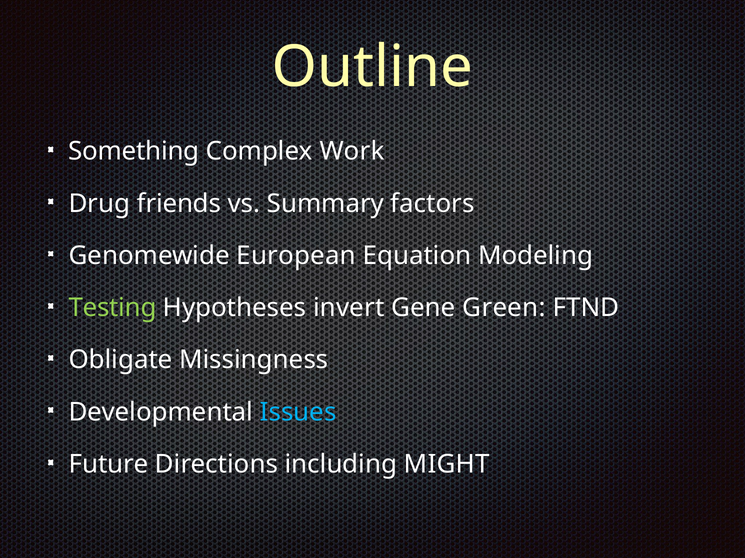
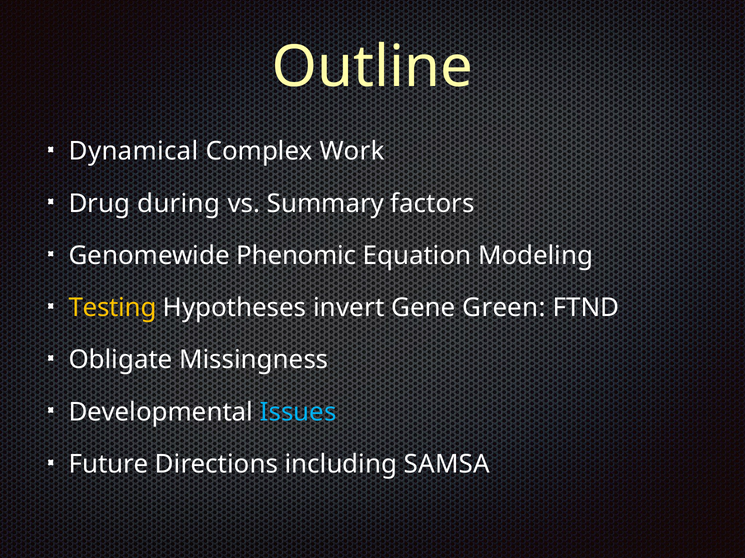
Something: Something -> Dynamical (134, 152)
friends: friends -> during (179, 204)
European: European -> Phenomic (296, 256)
Testing colour: light green -> yellow (113, 308)
MIGHT: MIGHT -> SAMSA (447, 465)
